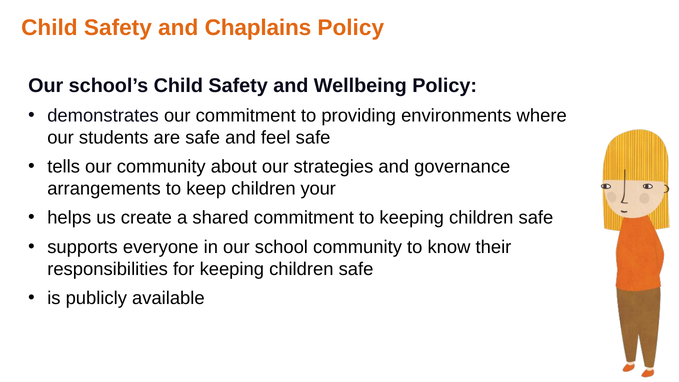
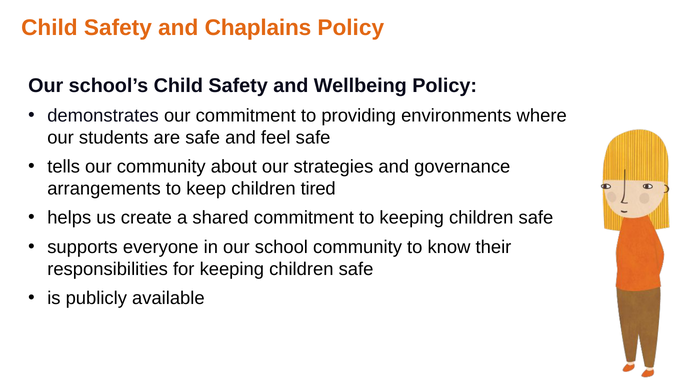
your: your -> tired (318, 189)
